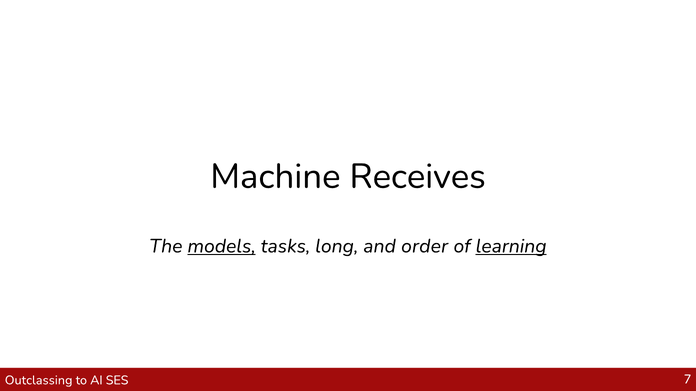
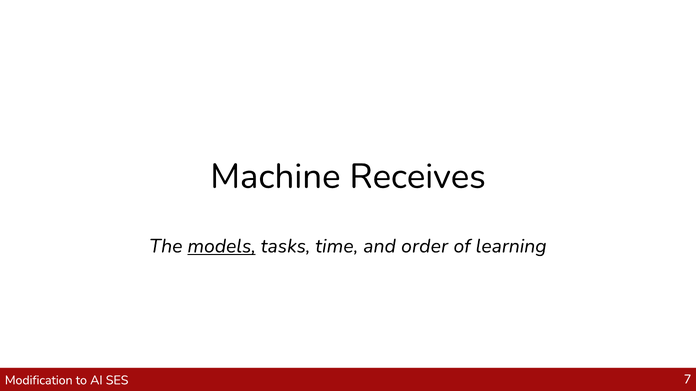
long: long -> time (337, 246)
learning underline: present -> none (511, 246)
Outclassing: Outclassing -> Modification (39, 381)
